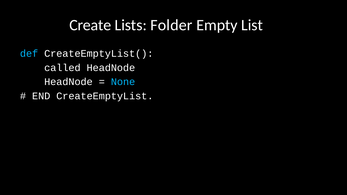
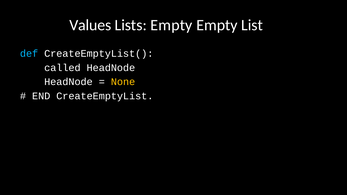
Create: Create -> Values (90, 25)
Lists Folder: Folder -> Empty (171, 25)
None colour: light blue -> yellow (123, 82)
